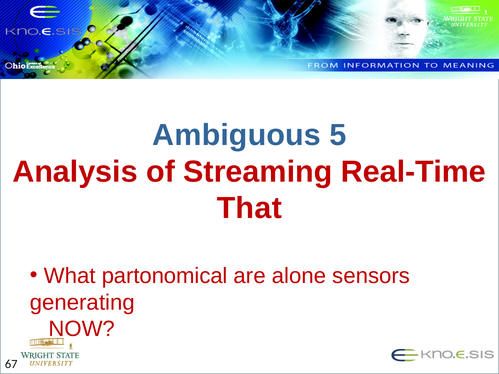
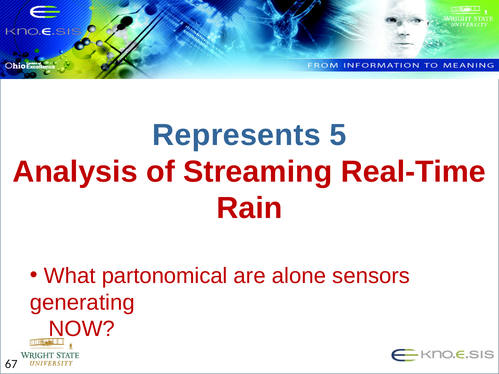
Ambiguous: Ambiguous -> Represents (237, 135)
That: That -> Rain (249, 208)
